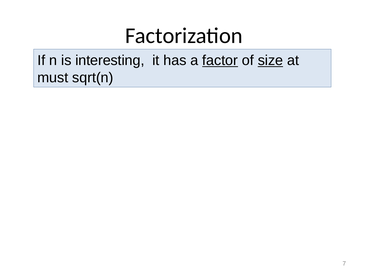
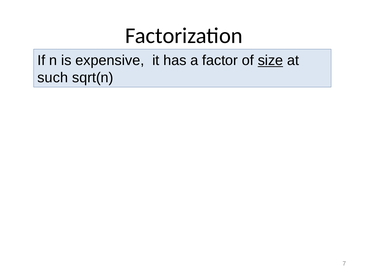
interesting: interesting -> expensive (110, 60)
factor underline: present -> none (220, 60)
must: must -> such (53, 78)
